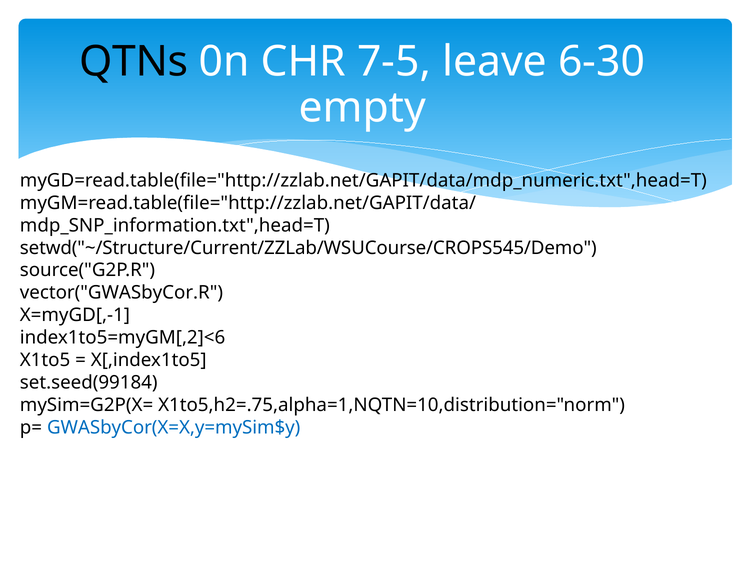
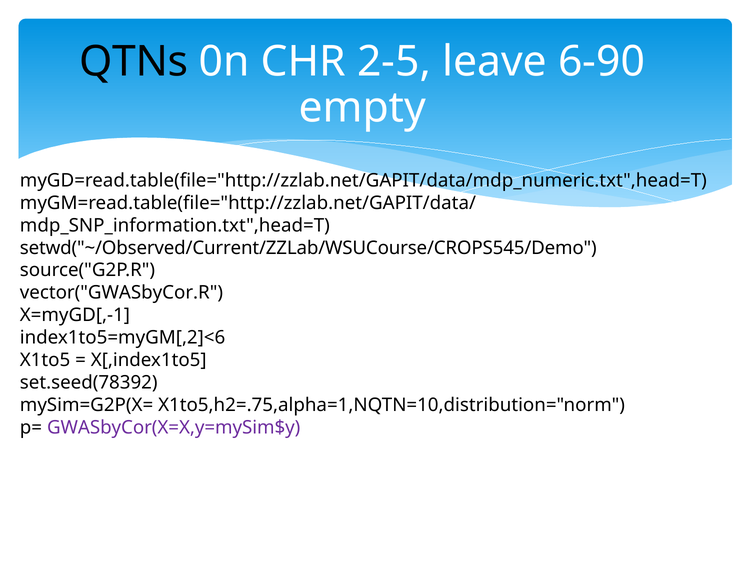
7-5: 7-5 -> 2-5 (394, 62)
6-30: 6-30 -> 6-90 (602, 62)
setwd("~/Structure/Current/ZZLab/WSUCourse/CROPS545/Demo: setwd("~/Structure/Current/ZZLab/WSUCourse/CROPS545/Demo -> setwd("~/Observed/Current/ZZLab/WSUCourse/CROPS545/Demo (308, 248)
set.seed(99184: set.seed(99184 -> set.seed(78392 (89, 383)
GWASbyCor(X=X,y=mySim$y colour: blue -> purple (174, 428)
